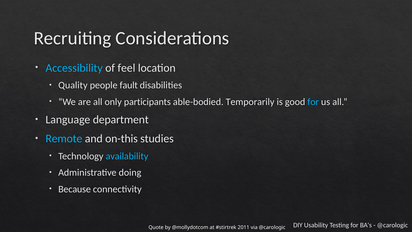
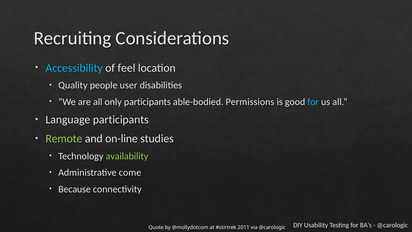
fault: fault -> user (129, 85)
Temporarily: Temporarily -> Permissions (250, 102)
Language department: department -> participants (121, 120)
Remote colour: light blue -> light green (64, 139)
on-this: on-this -> on-line (121, 139)
availability colour: light blue -> light green (127, 156)
doing: doing -> come (130, 172)
